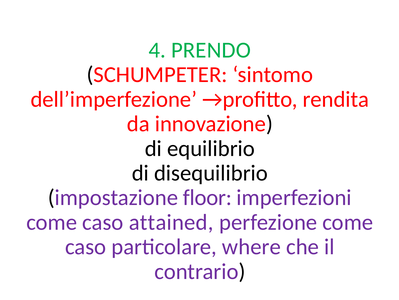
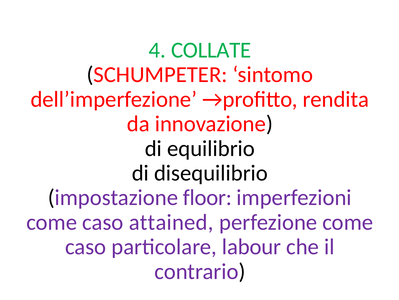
PRENDO: PRENDO -> COLLATE (211, 50)
where: where -> labour (252, 246)
